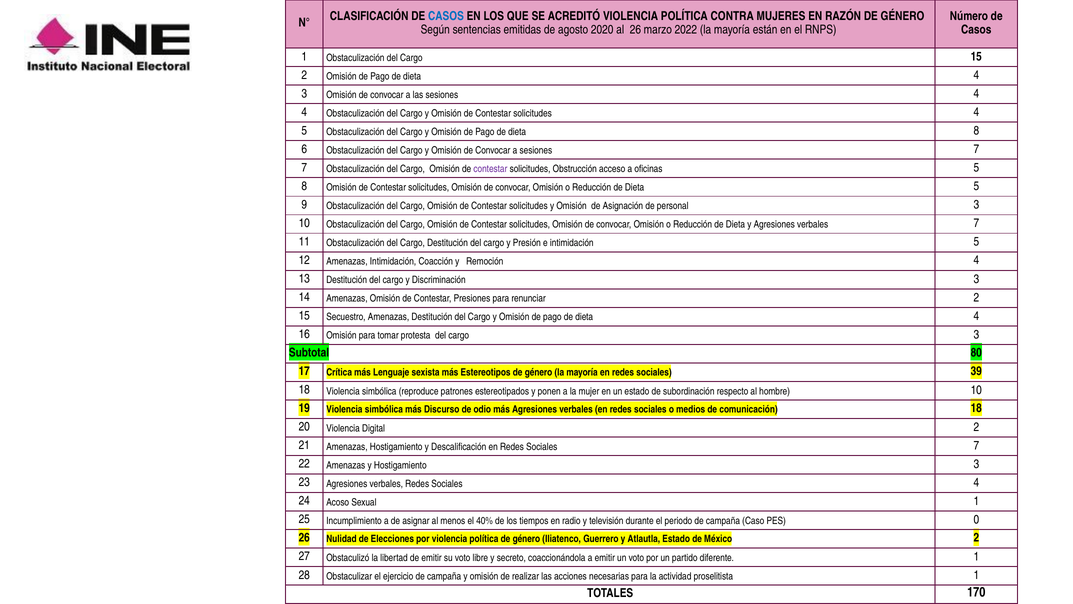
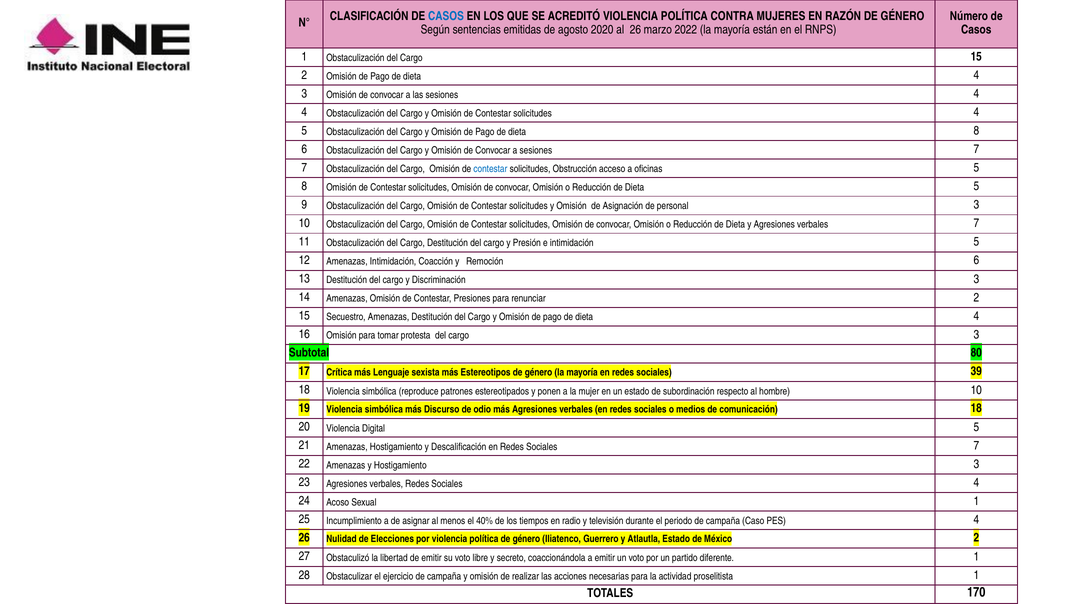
contestar colour: purple -> blue (490, 169)
Remoción 4: 4 -> 6 (976, 260)
Digital 2: 2 -> 5 (976, 427)
PES 0: 0 -> 4 (976, 519)
